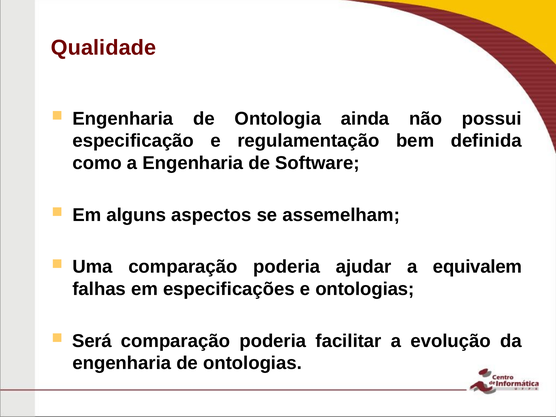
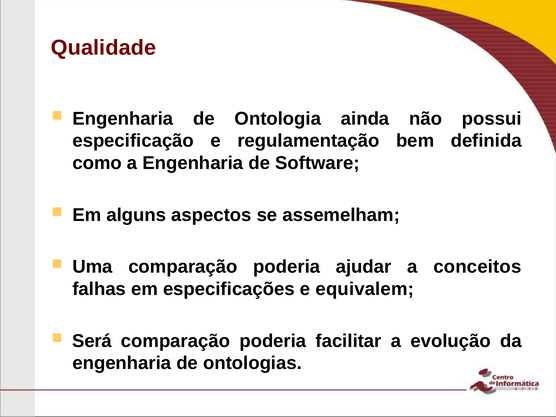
equivalem: equivalem -> conceitos (477, 267)
e ontologias: ontologias -> equivalem (365, 289)
